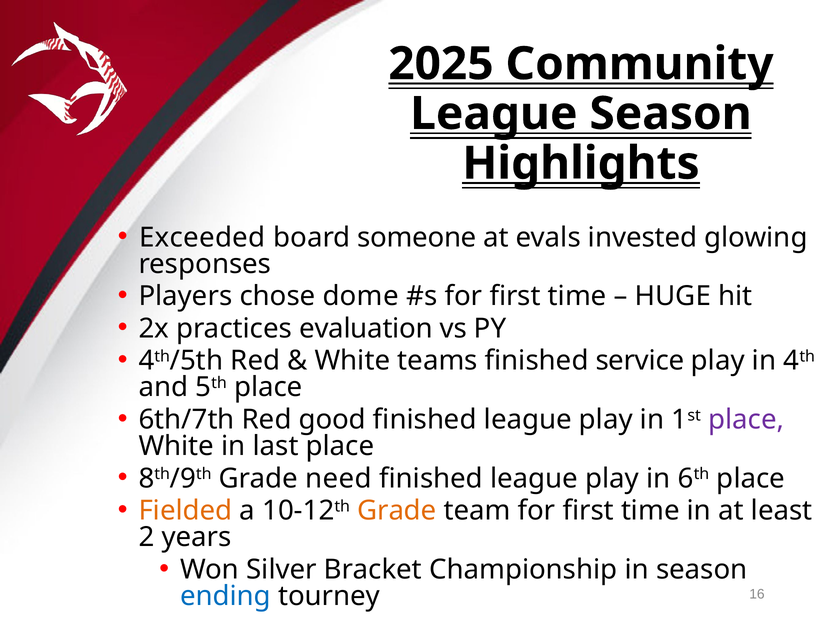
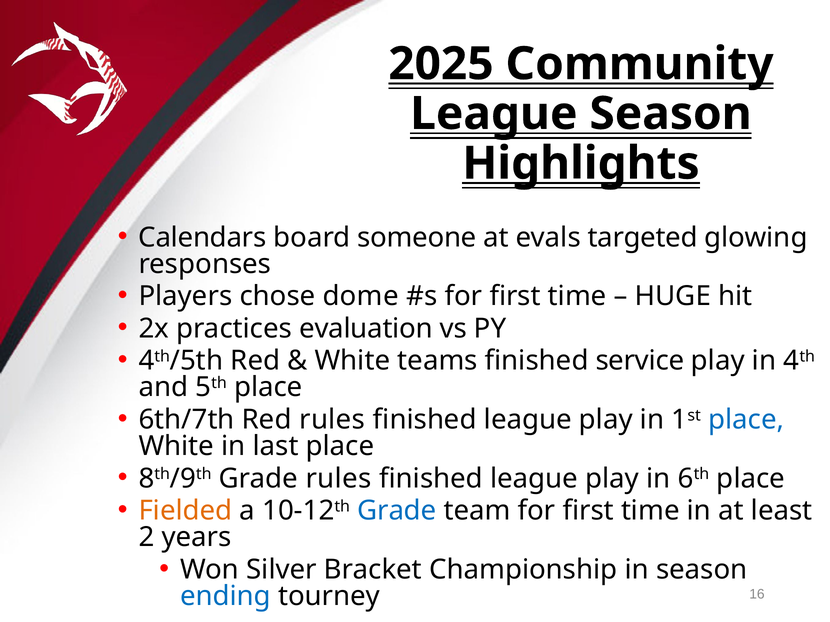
Exceeded: Exceeded -> Calendars (202, 238)
invested: invested -> targeted (643, 238)
Red good: good -> rules (332, 420)
place colour: purple -> blue (746, 420)
Grade need: need -> rules (338, 479)
Grade colour: orange -> blue (397, 511)
